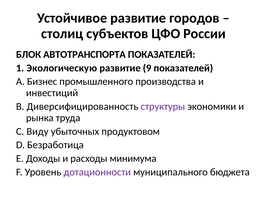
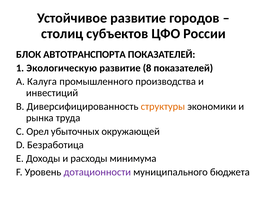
9: 9 -> 8 (147, 68)
Бизнес: Бизнес -> Калуга (42, 82)
структуры colour: purple -> orange (163, 107)
Виду: Виду -> Орел (38, 132)
продуктовом: продуктовом -> окружающей (131, 132)
